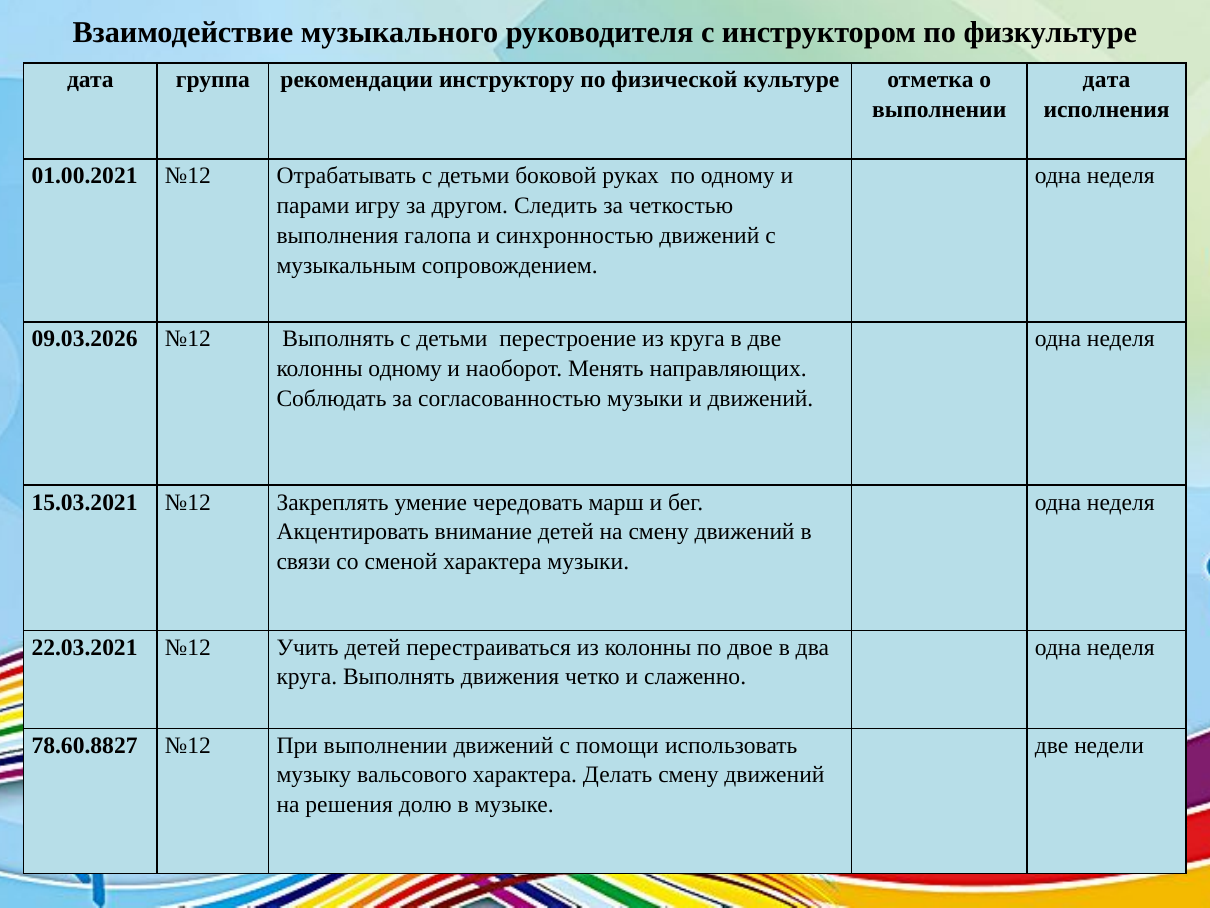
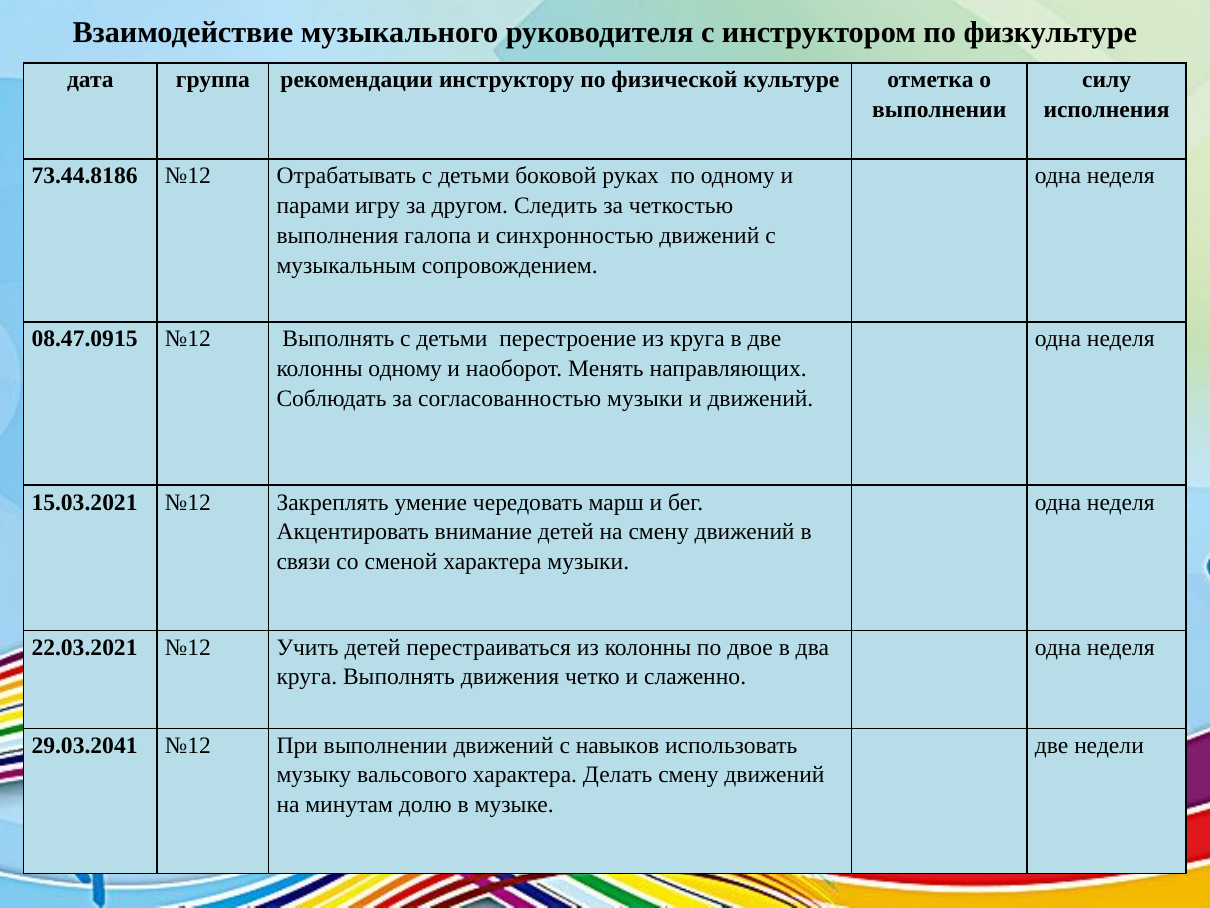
дата: дата -> силу (1107, 80)
01.00.2021: 01.00.2021 -> 73.44.8186 (85, 176)
09.03.2026: 09.03.2026 -> 08.47.0915 (85, 339)
78.60.8827: 78.60.8827 -> 29.03.2041 (85, 745)
помощи: помощи -> навыков (618, 745)
решения: решения -> минутам (349, 805)
